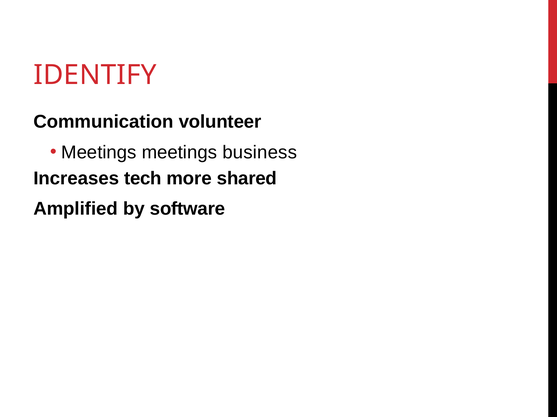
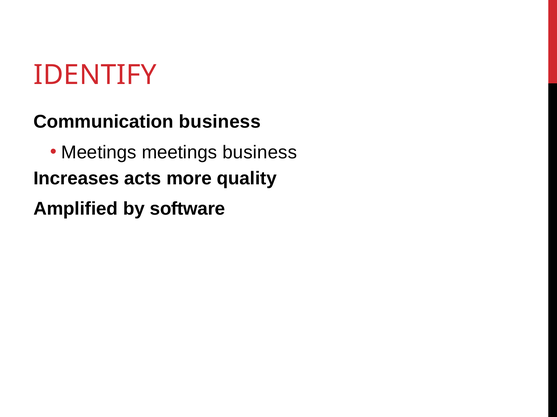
Communication volunteer: volunteer -> business (220, 122)
tech: tech -> acts (143, 179)
shared: shared -> quality (247, 179)
